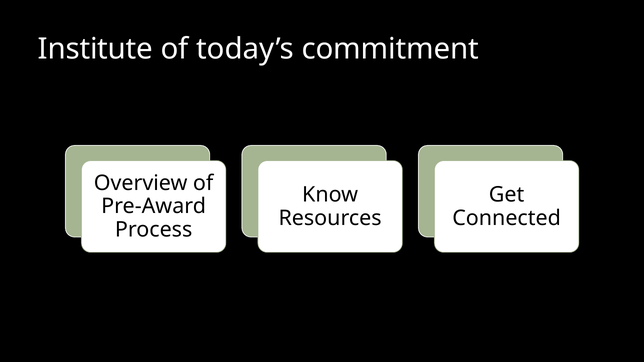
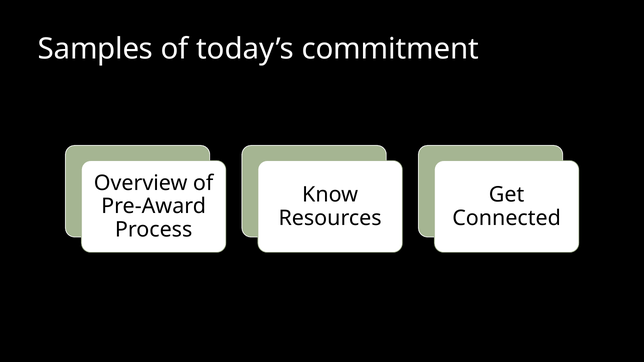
Institute: Institute -> Samples (95, 49)
